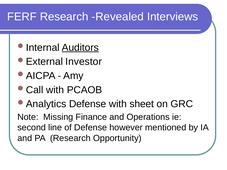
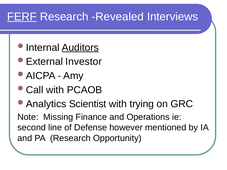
FERF underline: none -> present (22, 17)
Defense: Defense -> Scientist (88, 104)
sheet: sheet -> trying (142, 104)
